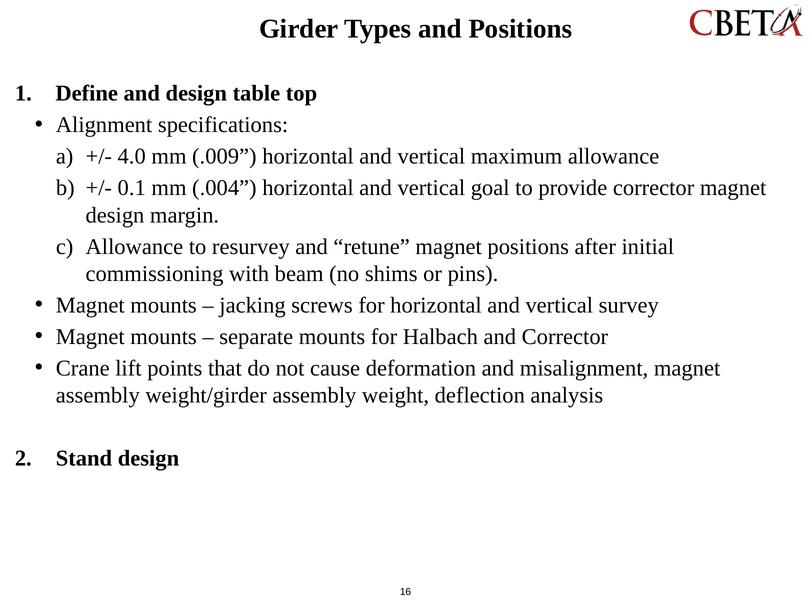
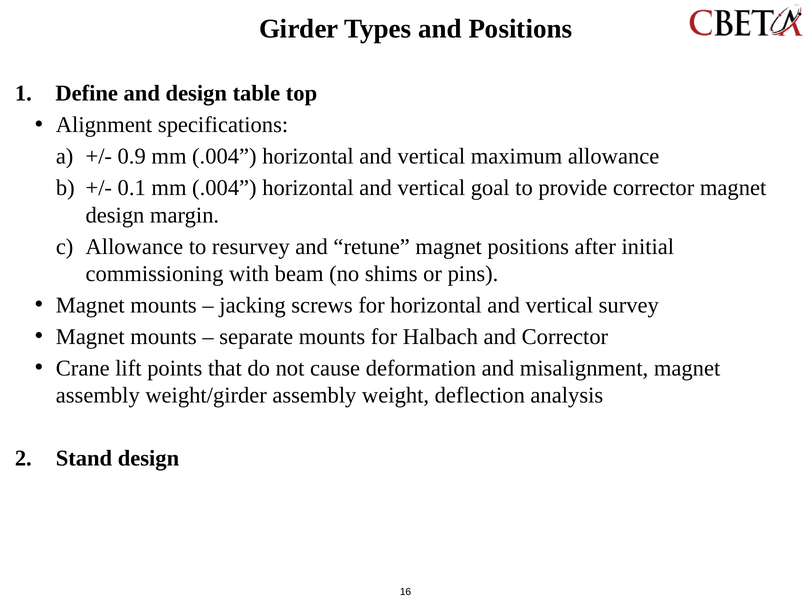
4.0: 4.0 -> 0.9 (132, 157)
.009: .009 -> .004 (224, 157)
